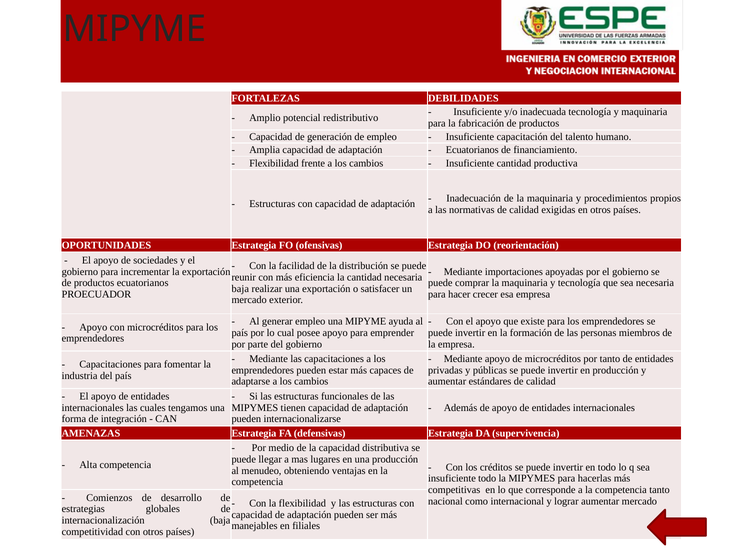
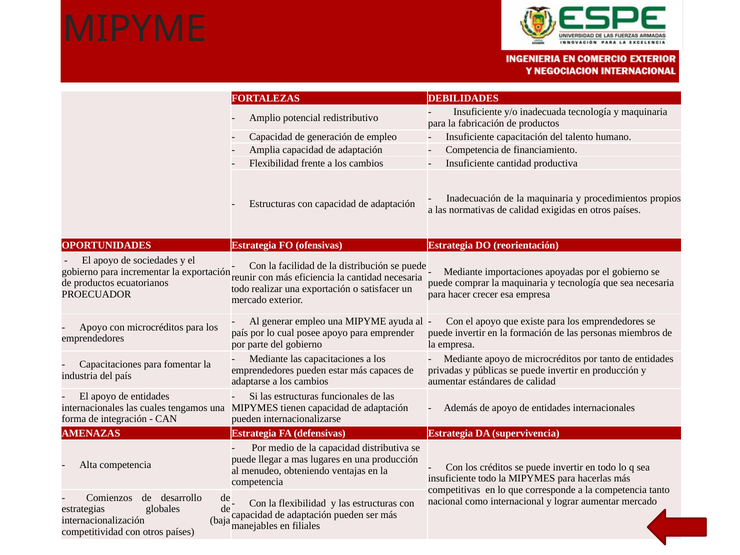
Ecuatorianos: Ecuatorianos -> Competencia (472, 150)
baja: baja -> todo (240, 289)
